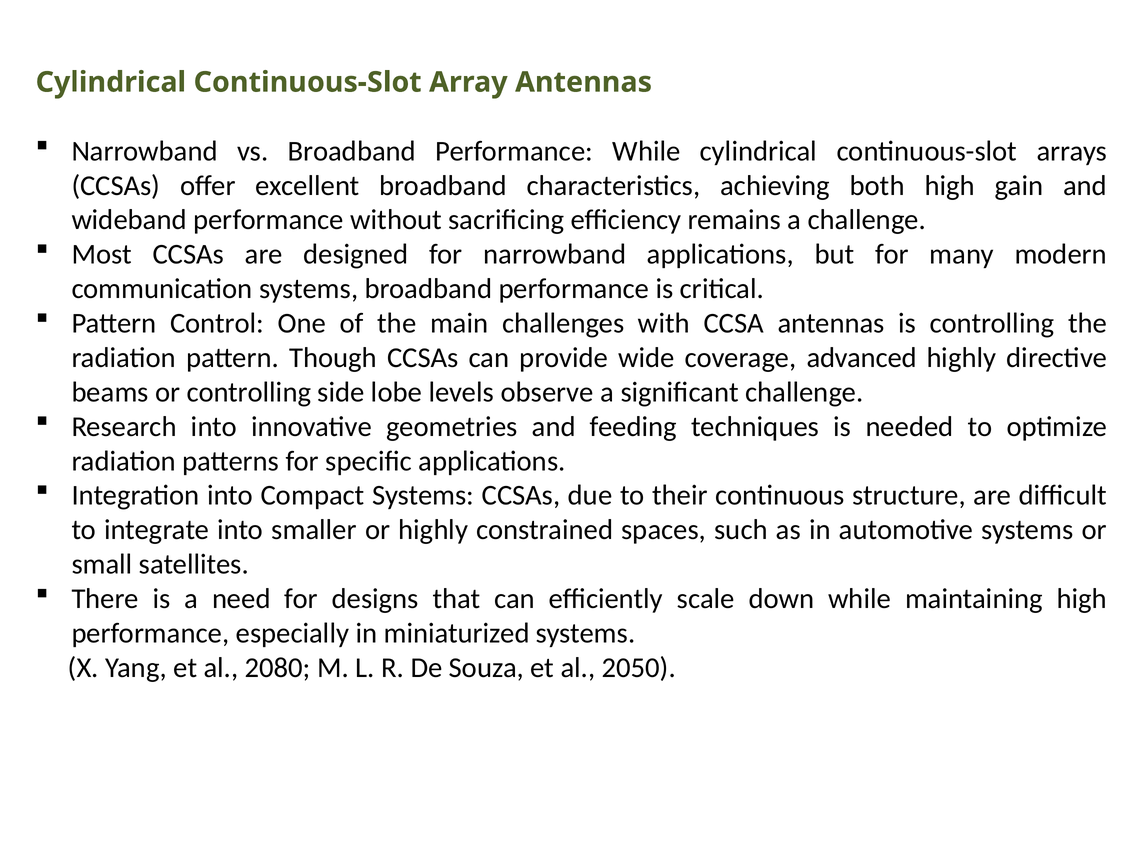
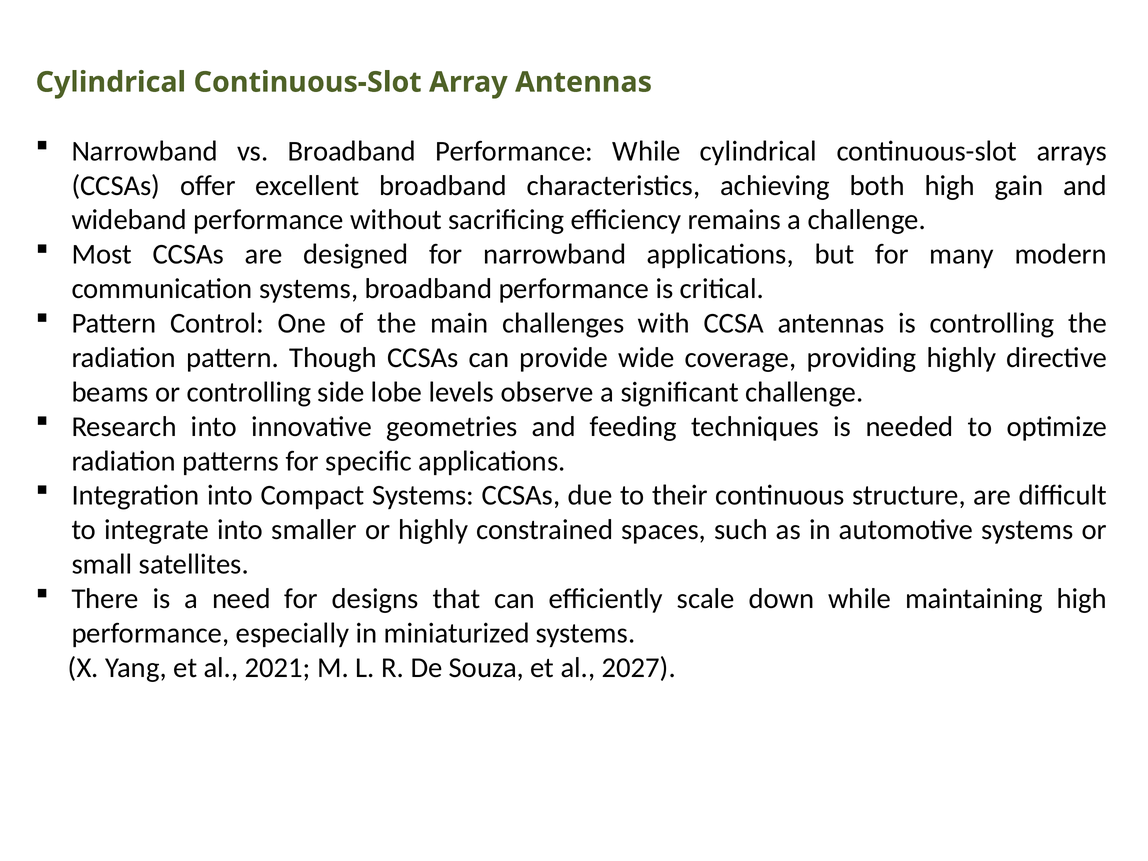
advanced: advanced -> providing (861, 358)
2080: 2080 -> 2021 (278, 668)
2050: 2050 -> 2027 (639, 668)
